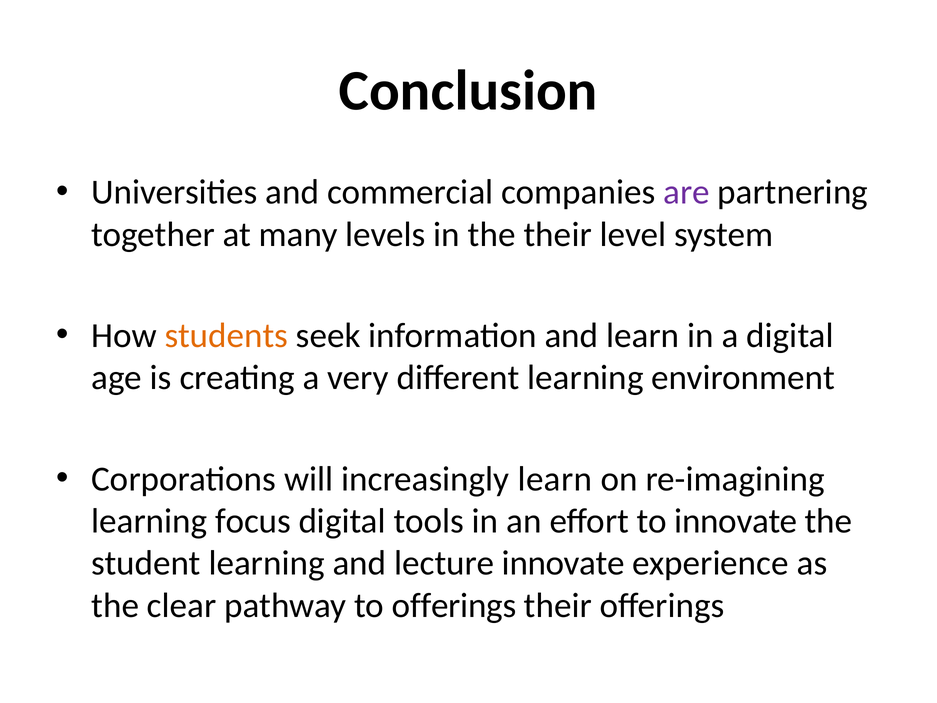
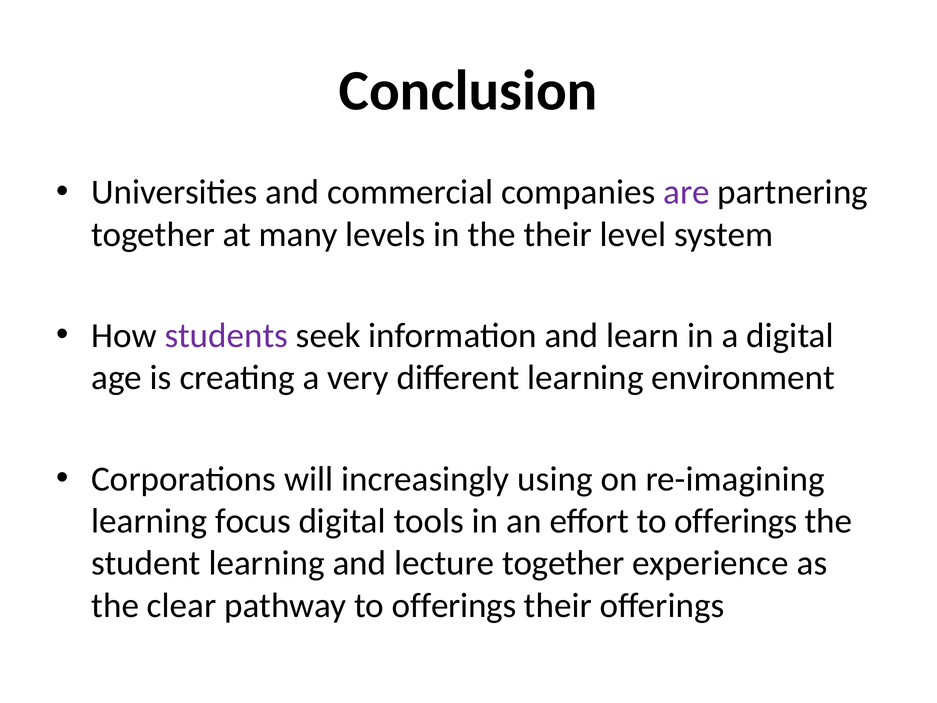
students colour: orange -> purple (226, 335)
increasingly learn: learn -> using (555, 479)
effort to innovate: innovate -> offerings (736, 521)
lecture innovate: innovate -> together (563, 563)
